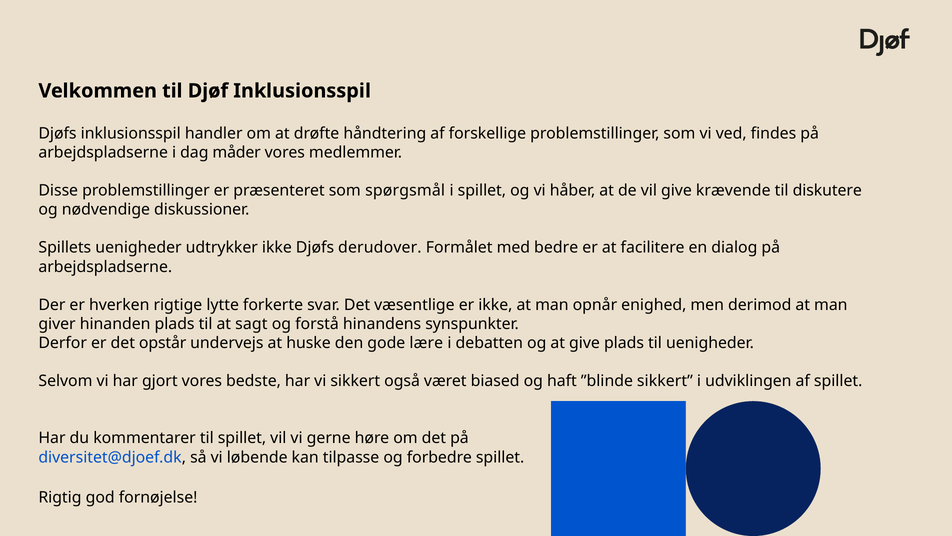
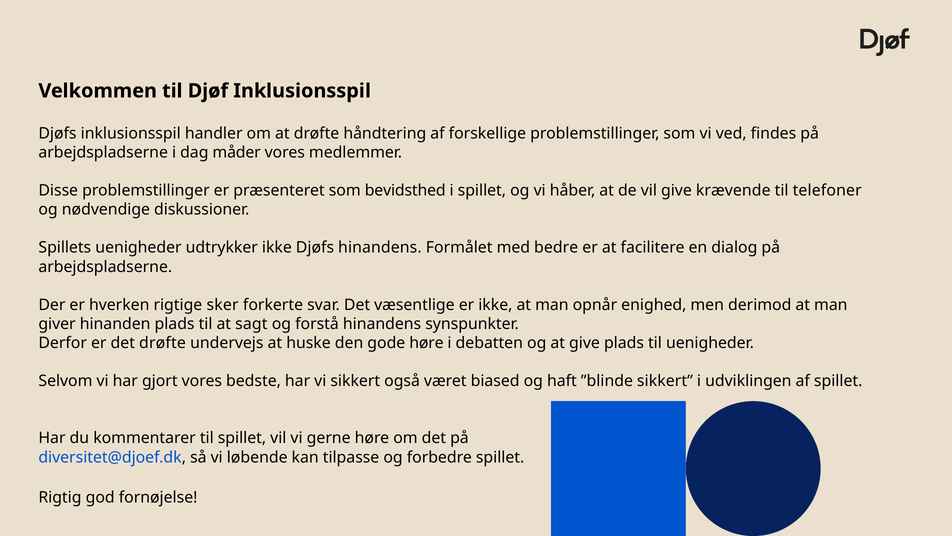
spørgsmål: spørgsmål -> bevidsthed (405, 190)
diskutere: diskutere -> telefoner (827, 190)
Djøfs derudover: derudover -> hinandens (380, 248)
lytte: lytte -> sker (223, 305)
det opstår: opstår -> drøfte (162, 343)
gode lære: lære -> høre (426, 343)
